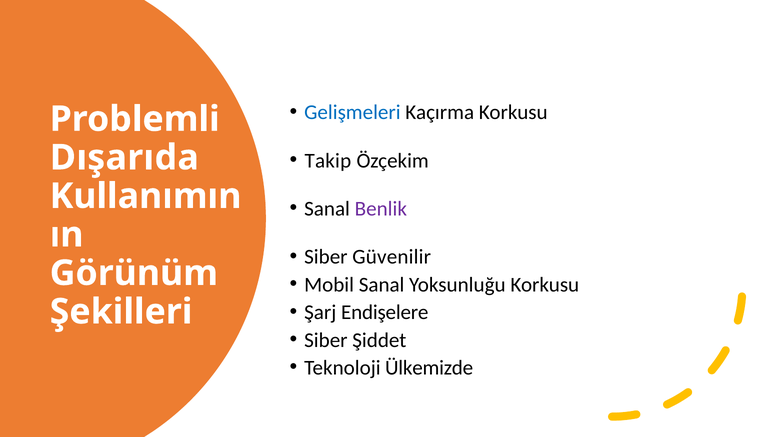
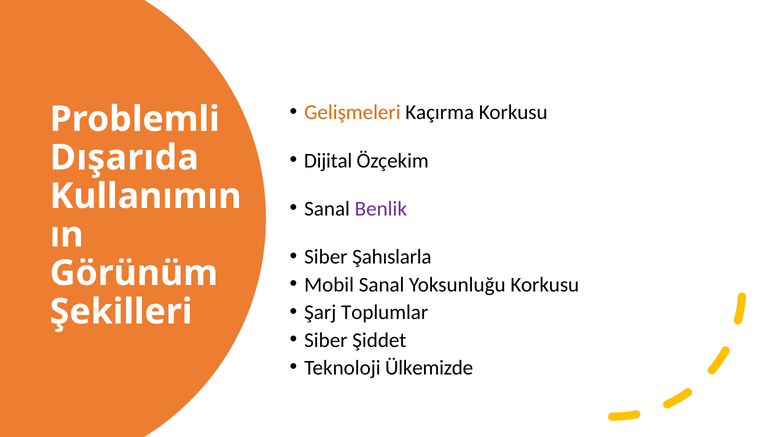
Gelişmeleri colour: blue -> orange (352, 113)
Takip: Takip -> Dijital (328, 161)
Güvenilir: Güvenilir -> Şahıslarla (392, 257)
Endişelere: Endişelere -> Toplumlar (385, 313)
